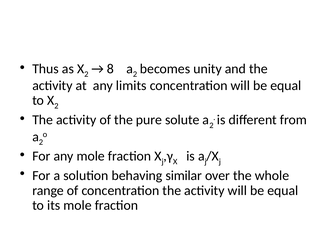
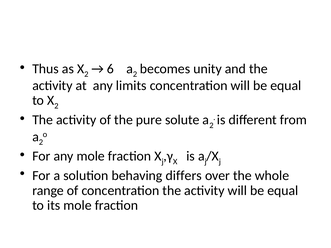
8: 8 -> 6 (110, 69)
similar: similar -> differs (184, 176)
